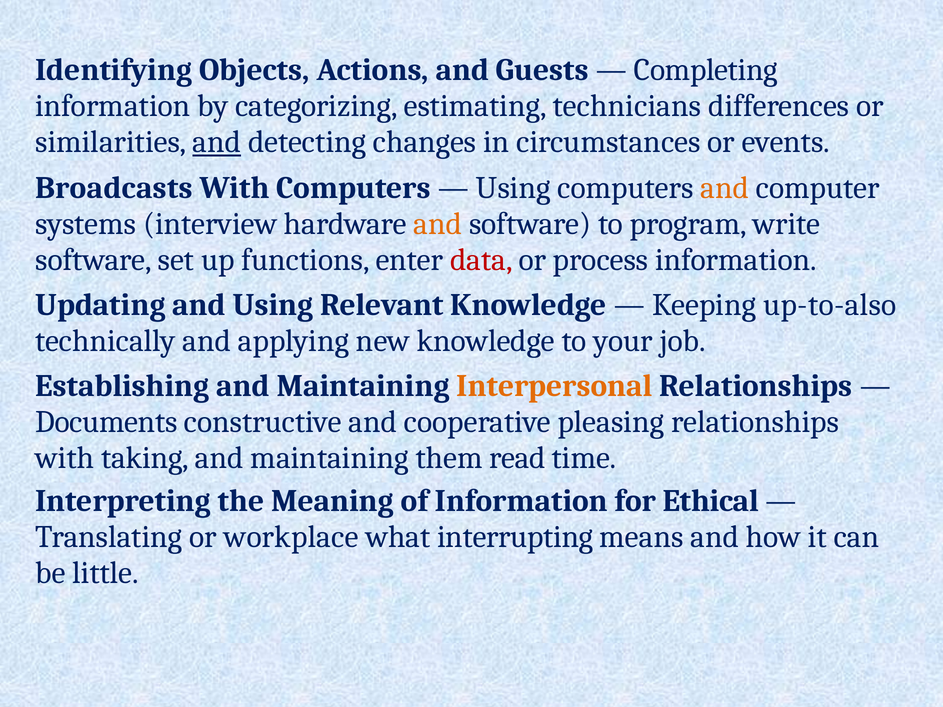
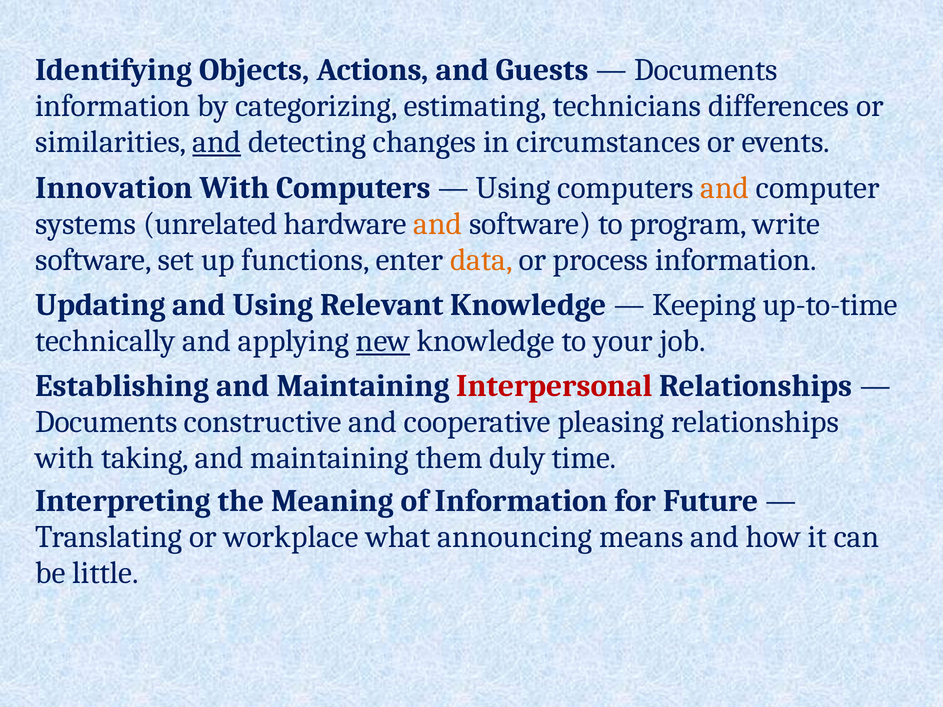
Completing: Completing -> Documents (706, 70)
Broadcasts: Broadcasts -> Innovation (114, 188)
interview: interview -> unrelated (210, 224)
data colour: red -> orange (481, 260)
up-to-also: up-to-also -> up-to-time (830, 305)
new underline: none -> present (383, 341)
Interpersonal colour: orange -> red (554, 386)
read: read -> duly (517, 458)
Ethical: Ethical -> Future (711, 501)
interrupting: interrupting -> announcing (515, 537)
